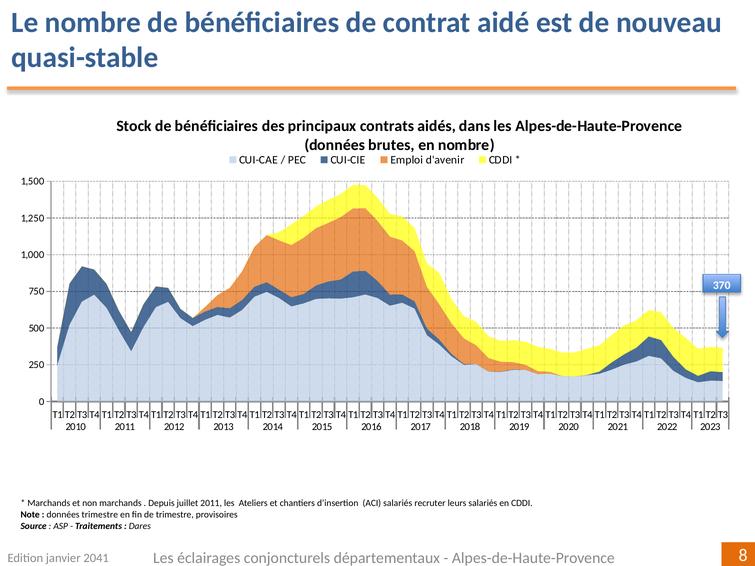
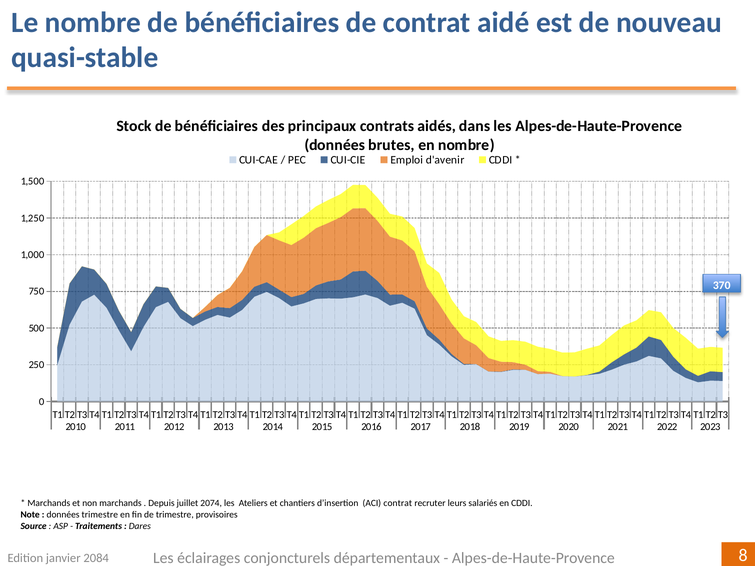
juillet 2011: 2011 -> 2074 (211, 503)
ACI salariés: salariés -> contrat (398, 503)
2041: 2041 -> 2084 (96, 558)
